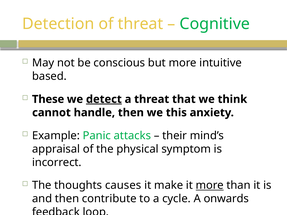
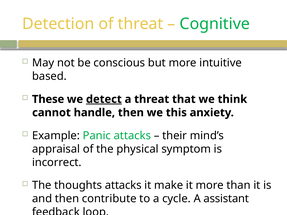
thoughts causes: causes -> attacks (123, 185)
more underline: present -> none (210, 185)
onwards: onwards -> assistant (226, 199)
